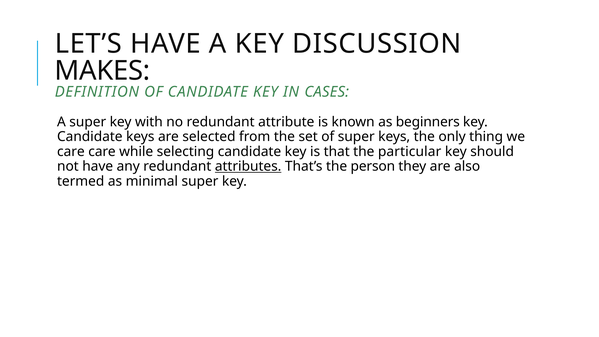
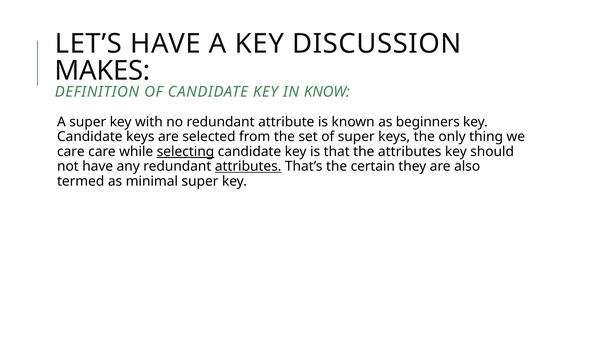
CASES: CASES -> KNOW (327, 92)
selecting underline: none -> present (185, 152)
the particular: particular -> attributes (410, 152)
person: person -> certain (373, 166)
